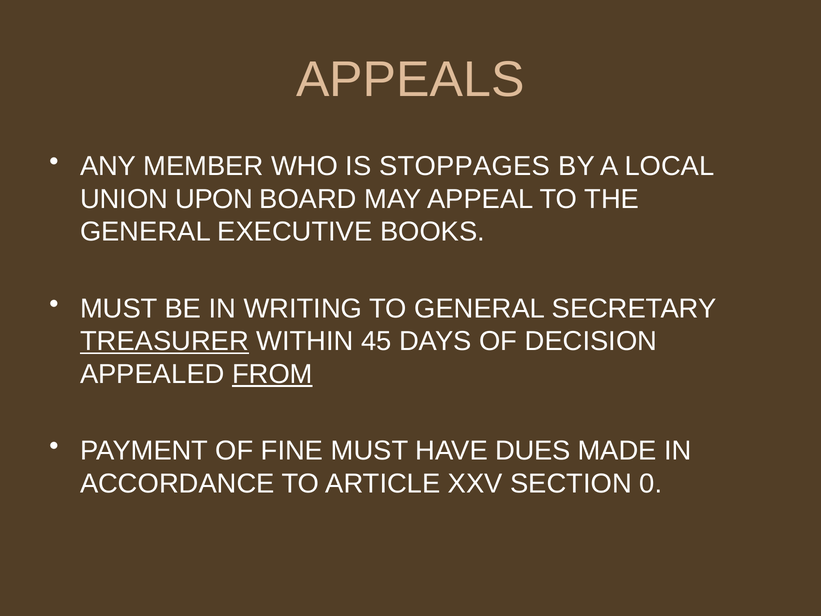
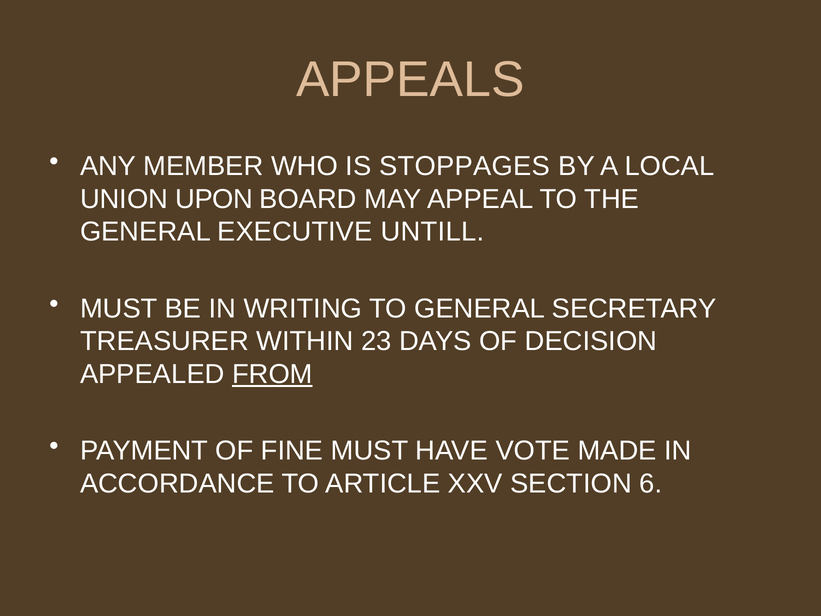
BOOKS: BOOKS -> UNTILL (432, 232)
TREASURER underline: present -> none (164, 341)
45: 45 -> 23 (376, 341)
DUES: DUES -> VOTE (533, 451)
0: 0 -> 6 (651, 484)
